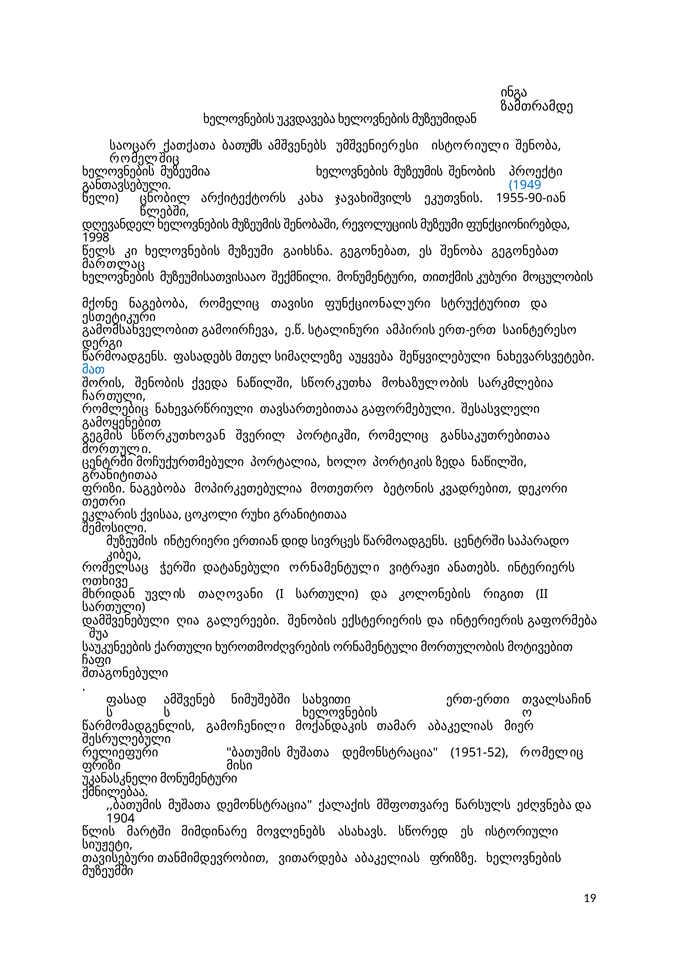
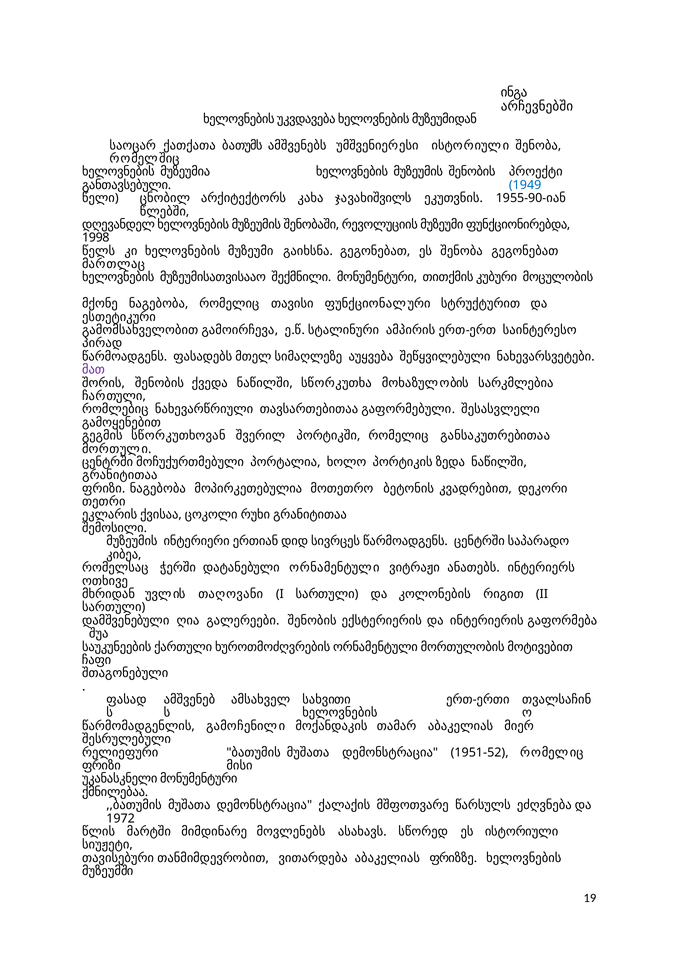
ზამთრამდე: ზამთრამდე -> არჩევნებში (537, 106)
დერგი: დერგი -> პირად (102, 343)
მათ colour: blue -> purple (93, 369)
ნიმუშებში: ნიმუშებში -> ამსახველ (261, 699)
1904: 1904 -> 1972 (121, 818)
